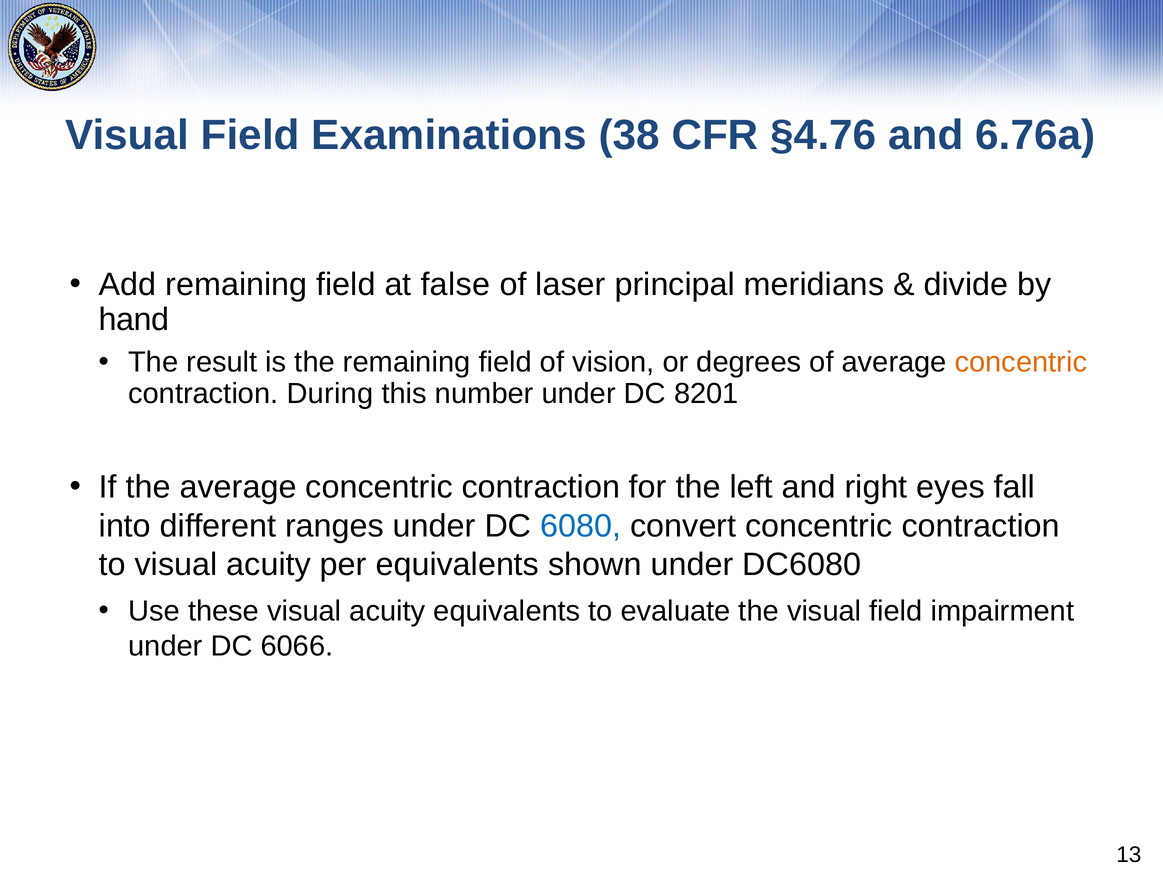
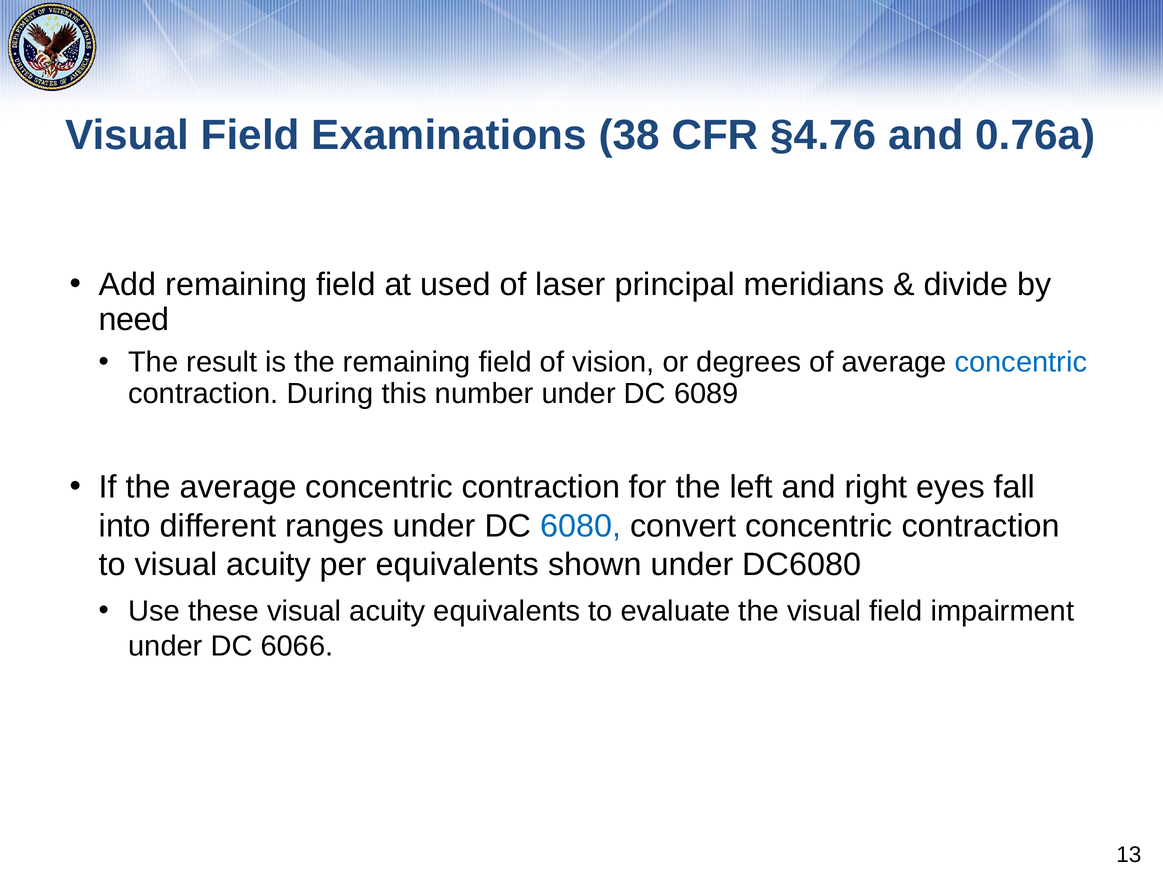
6.76a: 6.76a -> 0.76a (1035, 135)
false: false -> used (455, 285)
hand: hand -> need (134, 320)
concentric colour: orange -> blue (1021, 362)
8201: 8201 -> 6089 (706, 394)
